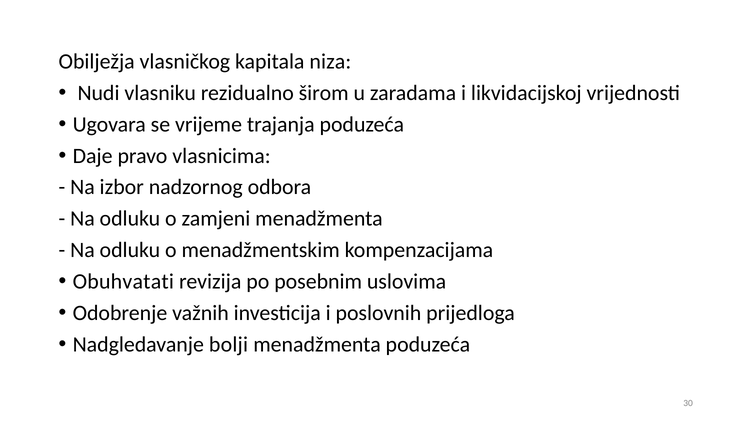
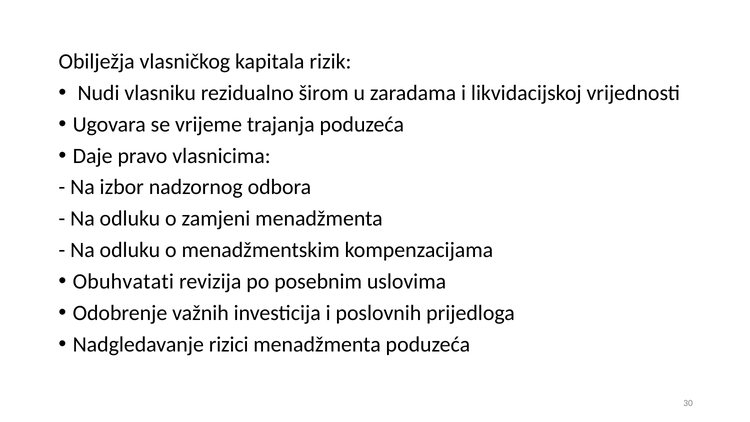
niza: niza -> rizik (330, 62)
bolji: bolji -> rizici (229, 344)
